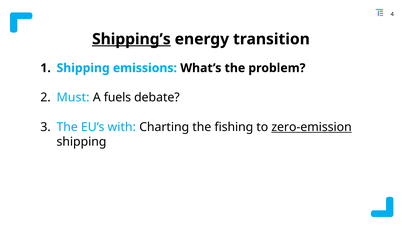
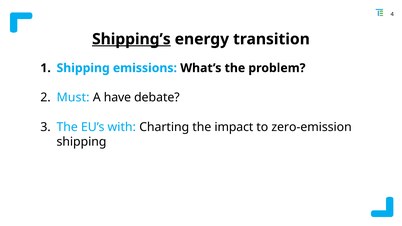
fuels: fuels -> have (117, 98)
fishing: fishing -> impact (234, 127)
zero-emission underline: present -> none (312, 127)
